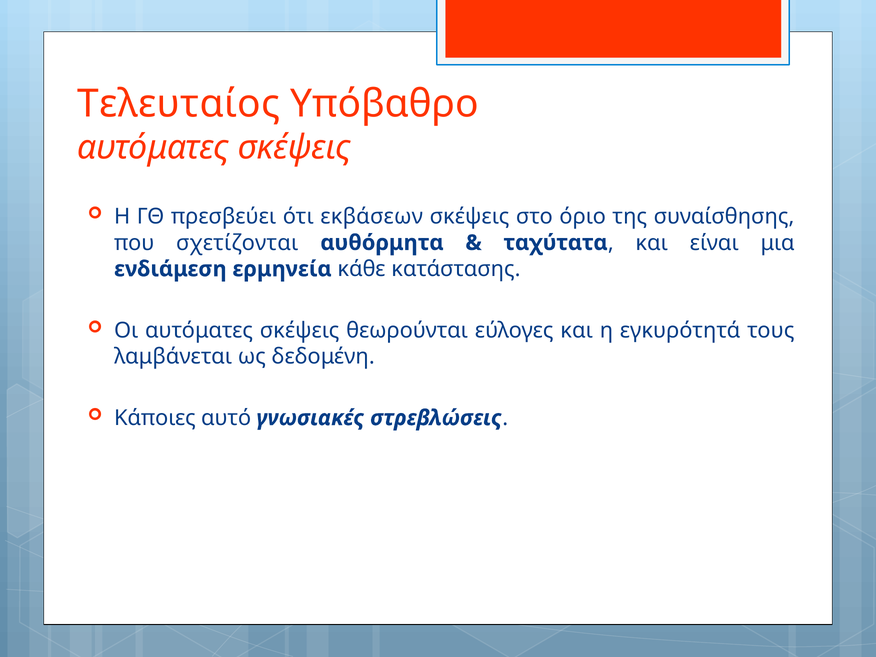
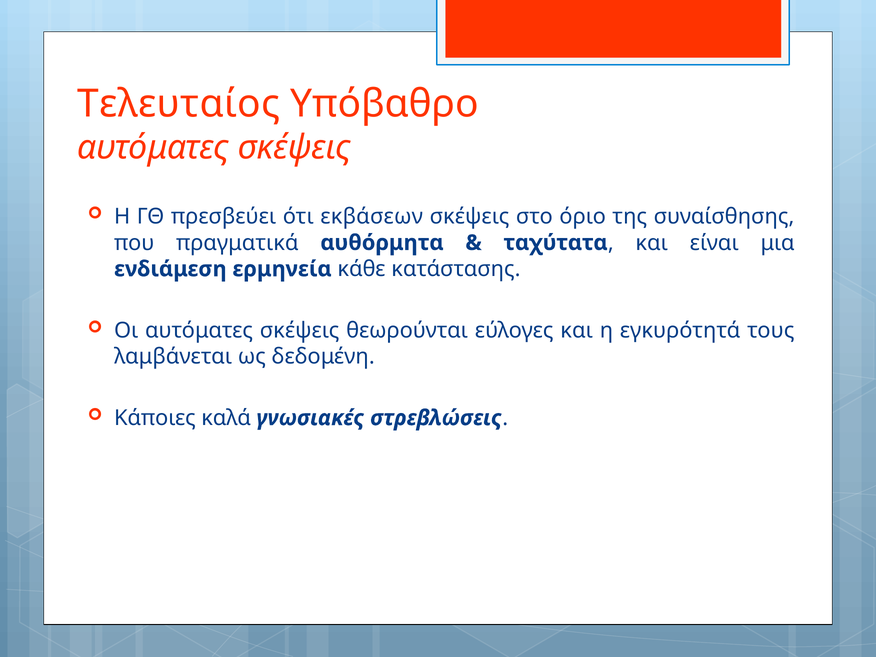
σχετίζονται: σχετίζονται -> πραγματικά (237, 243)
αυτό: αυτό -> καλά (226, 418)
